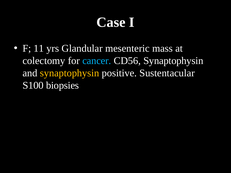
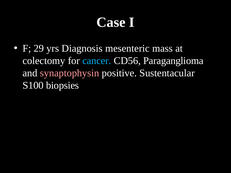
11: 11 -> 29 (39, 48)
Glandular: Glandular -> Diagnosis (82, 48)
CD56 Synaptophysin: Synaptophysin -> Paraganglioma (173, 61)
synaptophysin colour: yellow -> pink (70, 73)
